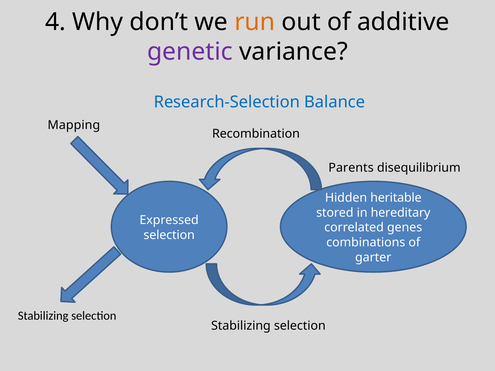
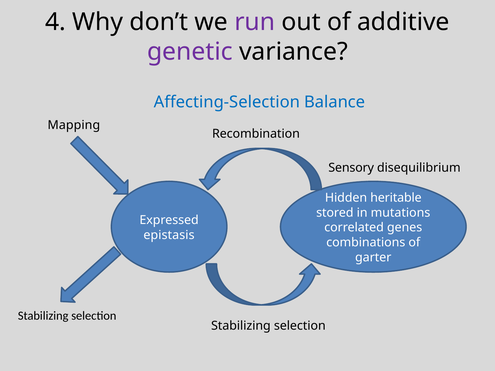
run colour: orange -> purple (255, 22)
Research-Selection: Research-Selection -> Affecting-Selection (227, 102)
Parents: Parents -> Sensory (351, 168)
hereditary: hereditary -> mutations (400, 213)
selection: selection -> epistasis (169, 235)
